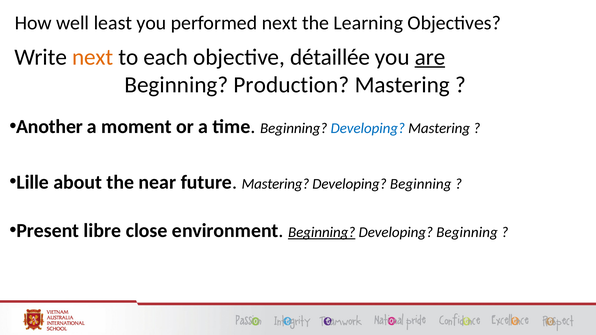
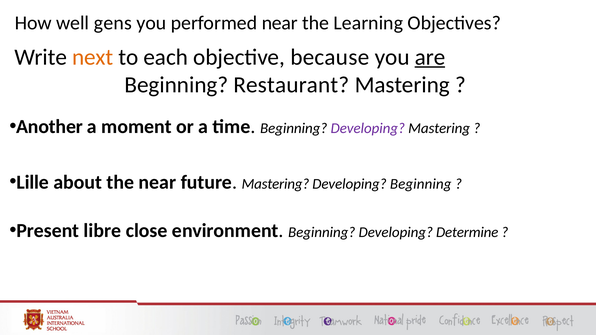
least: least -> gens (113, 23)
performed next: next -> near (280, 23)
détaillée: détaillée -> because (330, 57)
Production: Production -> Restaurant (291, 85)
Developing colour: blue -> purple (368, 128)
Beginning underline: present -> none (322, 233)
Beginning: Beginning -> Determine (467, 233)
